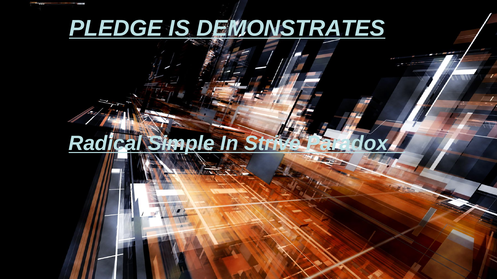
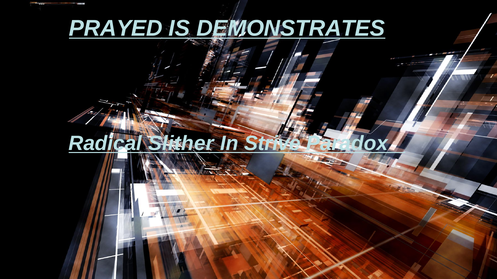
PLEDGE: PLEDGE -> PRAYED (116, 28)
Simple: Simple -> Slither (181, 144)
